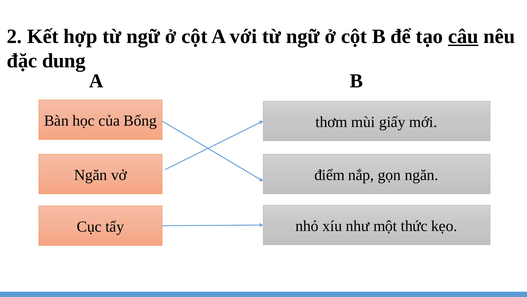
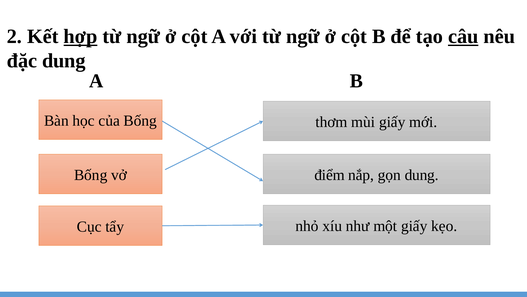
hợp underline: none -> present (81, 36)
Ngăn: Ngăn -> Bống (91, 175)
gọn ngăn: ngăn -> dung (422, 175)
một thức: thức -> giấy (414, 226)
